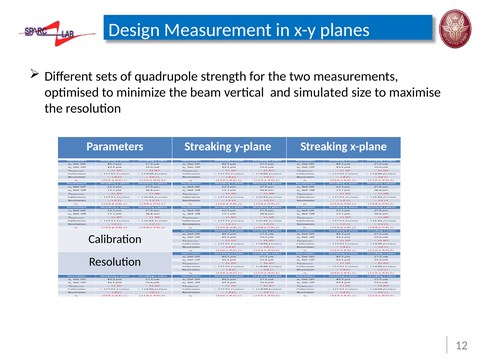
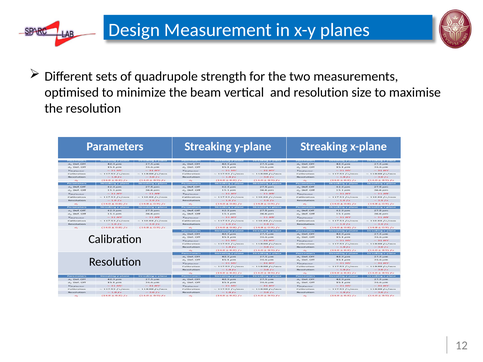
and simulated: simulated -> resolution (321, 92)
